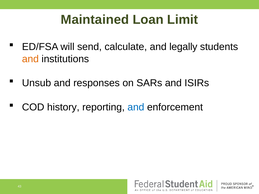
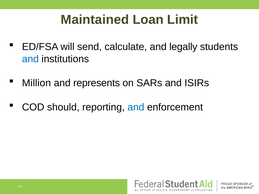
and colour: orange -> blue (30, 59)
Unsub: Unsub -> Million (36, 83)
responses: responses -> represents (97, 83)
history: history -> should (63, 107)
